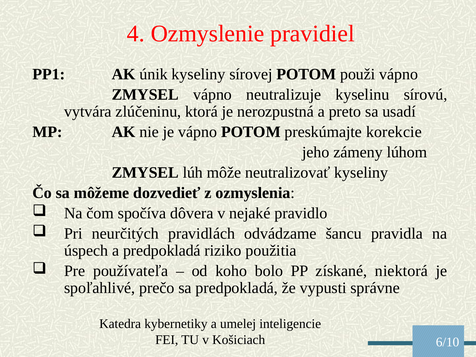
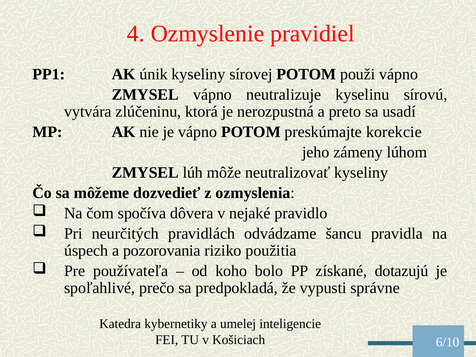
a predpokladá: predpokladá -> pozorovania (162, 251)
niektorá: niektorá -> dotazujú (402, 271)
